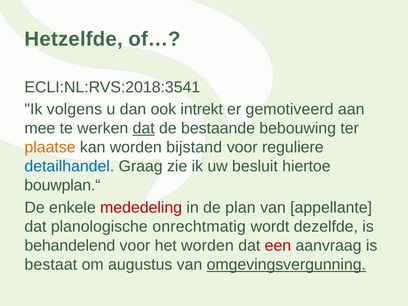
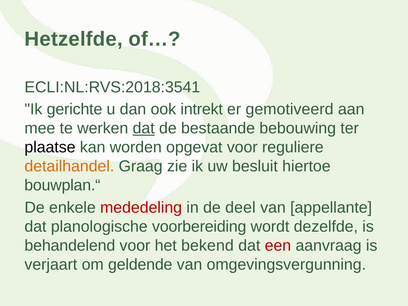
volgens: volgens -> gerichte (75, 109)
plaatse colour: orange -> black (50, 147)
bijstand: bijstand -> opgevat (194, 147)
detailhandel colour: blue -> orange (69, 166)
plan: plan -> deel (240, 208)
onrechtmatig: onrechtmatig -> voorbereiding (199, 227)
het worden: worden -> bekend (207, 246)
bestaat: bestaat -> verjaart (51, 265)
augustus: augustus -> geldende (140, 265)
omgevingsvergunning underline: present -> none (286, 265)
